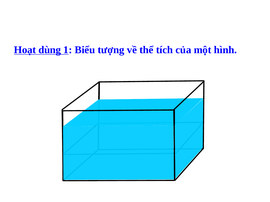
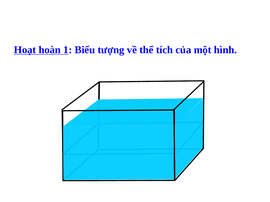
dùng: dùng -> hoàn (50, 50)
